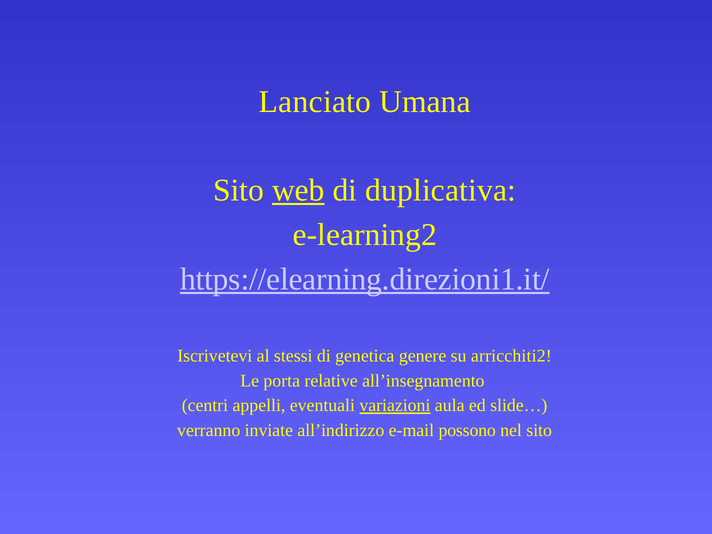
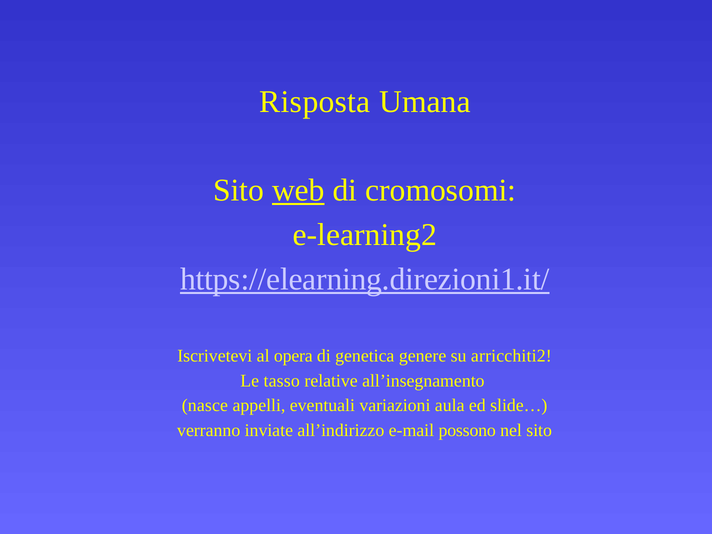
Lanciato: Lanciato -> Risposta (315, 102)
duplicativa: duplicativa -> cromosomi (441, 191)
stessi: stessi -> opera (293, 356)
porta: porta -> tasso (282, 381)
centri: centri -> nasce (205, 406)
variazioni underline: present -> none (395, 406)
